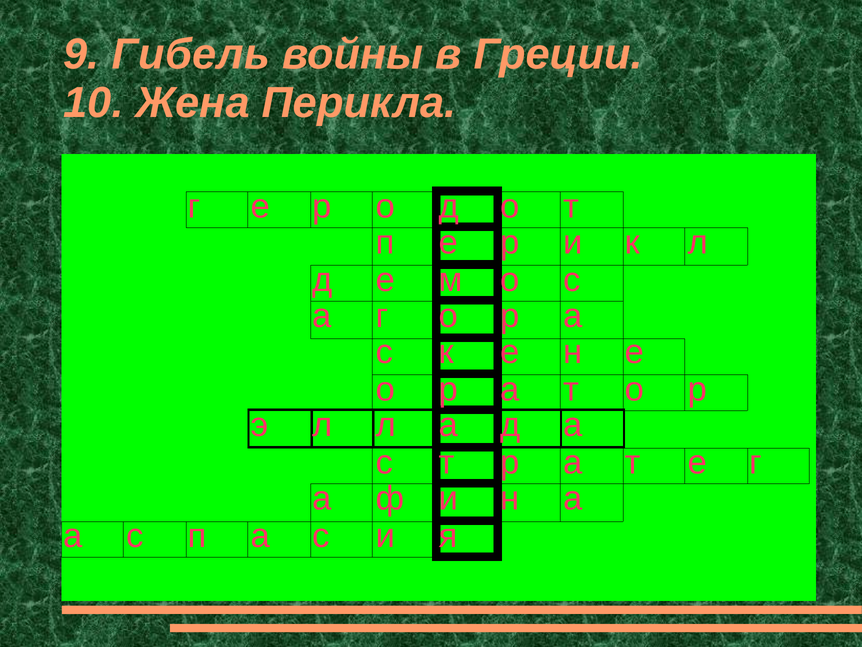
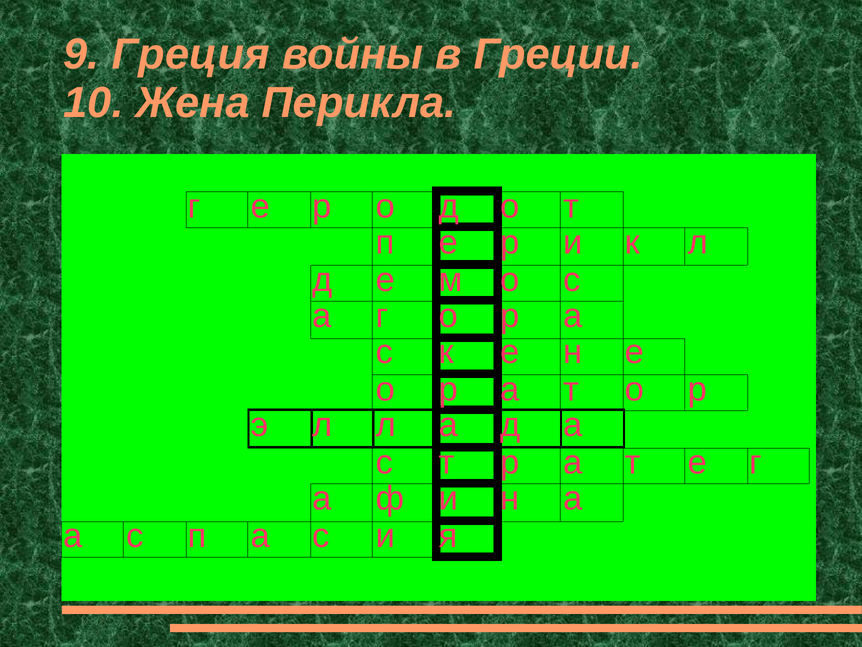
Гибель: Гибель -> Греция (191, 54)
